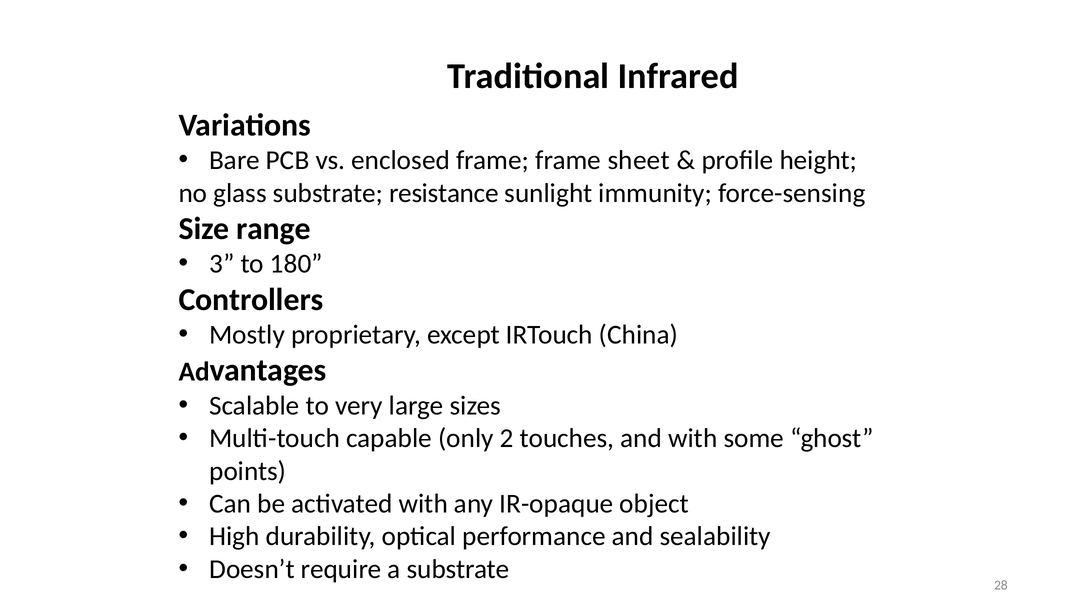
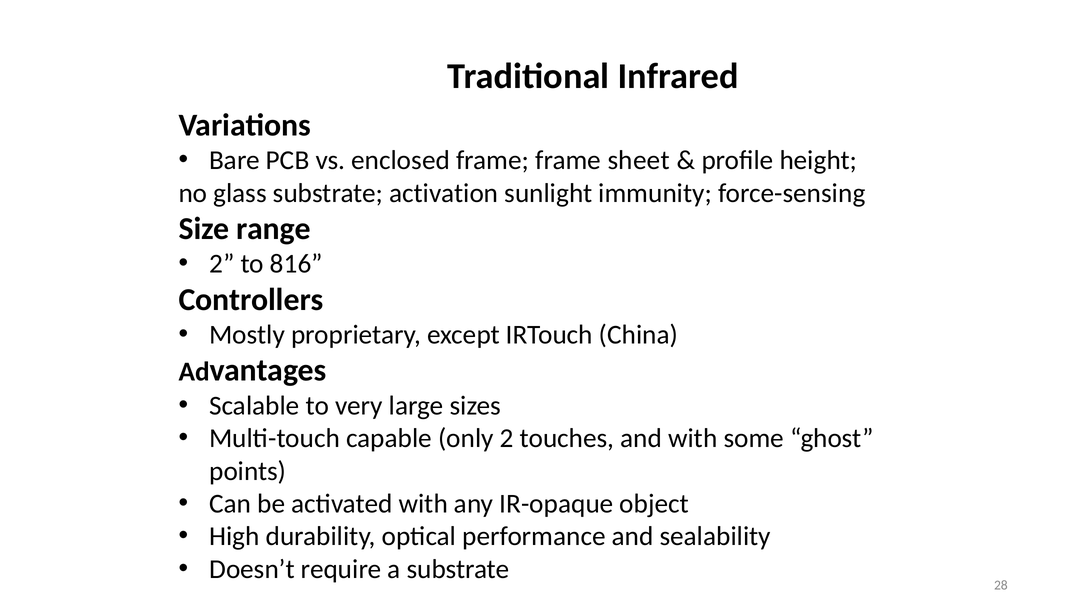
resistance: resistance -> activation (444, 193)
3: 3 -> 2 (222, 264)
180: 180 -> 816 (296, 264)
